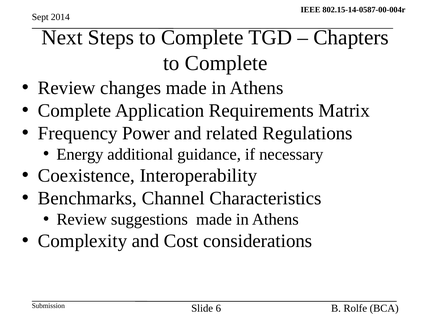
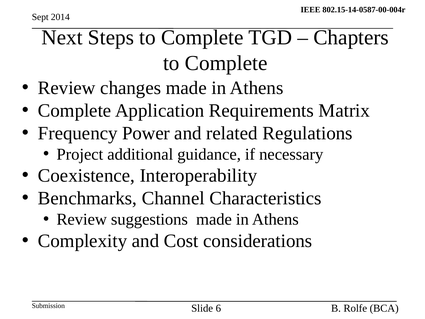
Energy: Energy -> Project (80, 154)
